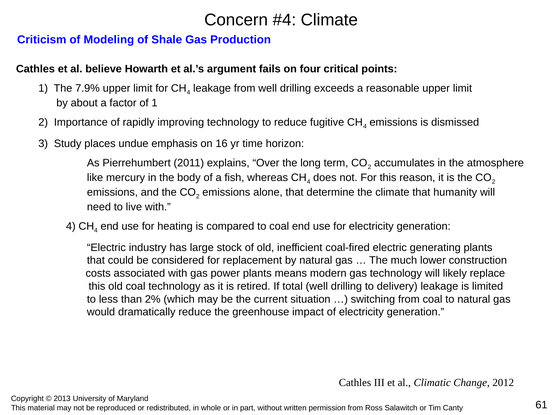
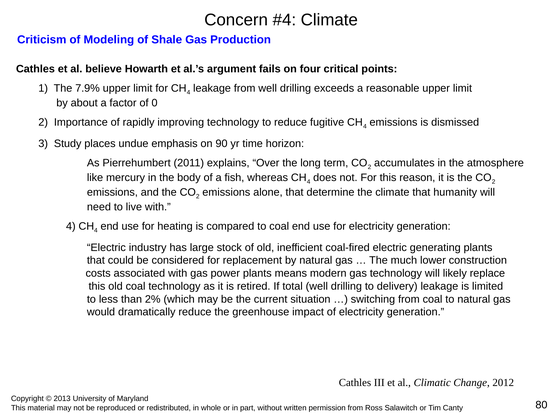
of 1: 1 -> 0 (154, 103)
16: 16 -> 90 (222, 143)
61: 61 -> 80 (541, 405)
